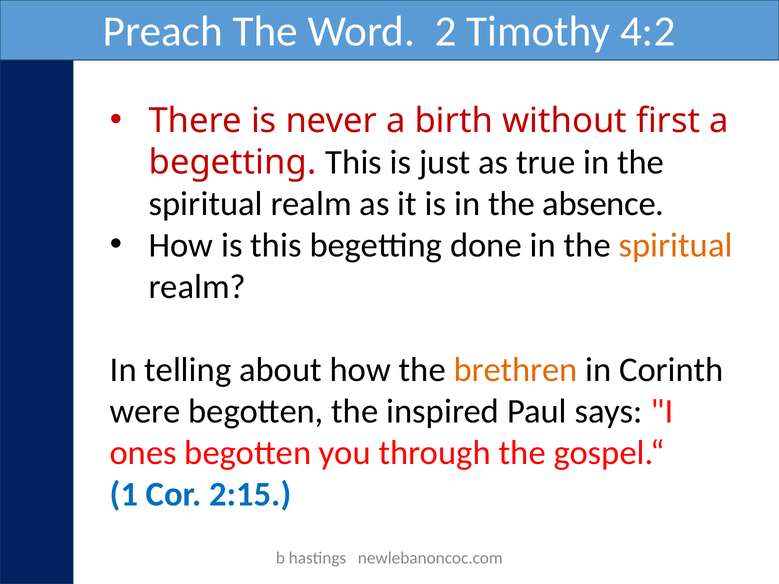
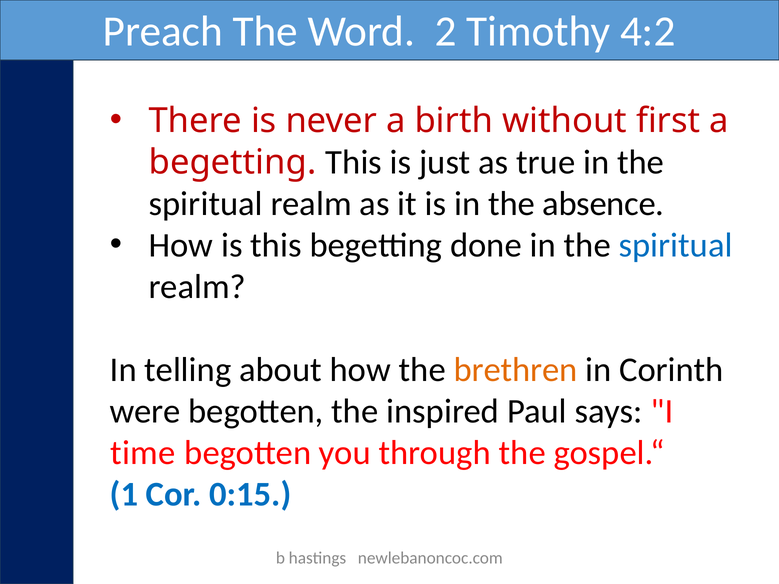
spiritual colour: orange -> blue (676, 245)
ones: ones -> time (143, 453)
2:15: 2:15 -> 0:15 (250, 495)
